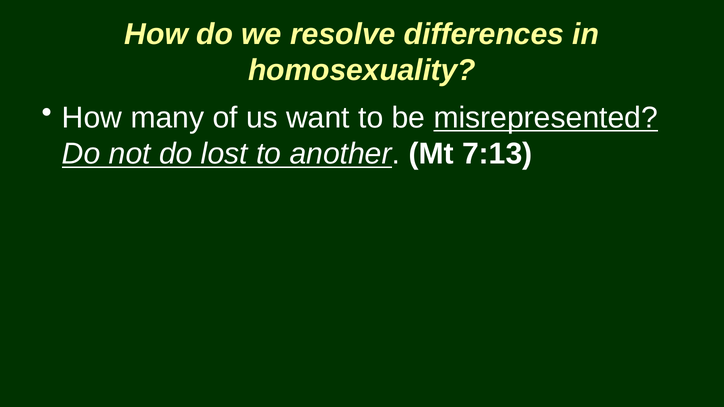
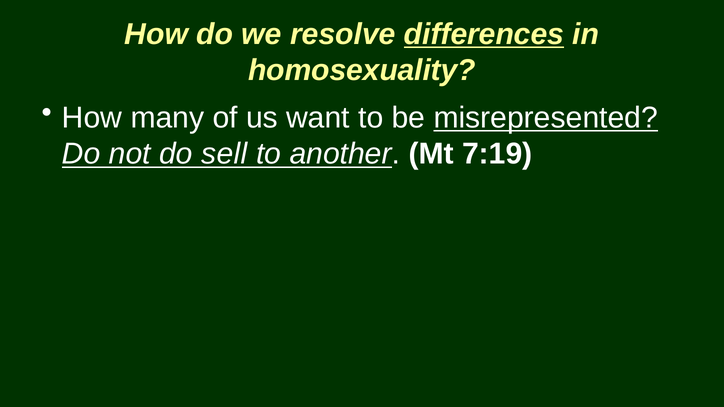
differences underline: none -> present (484, 34)
lost: lost -> sell (224, 154)
7:13: 7:13 -> 7:19 (497, 154)
